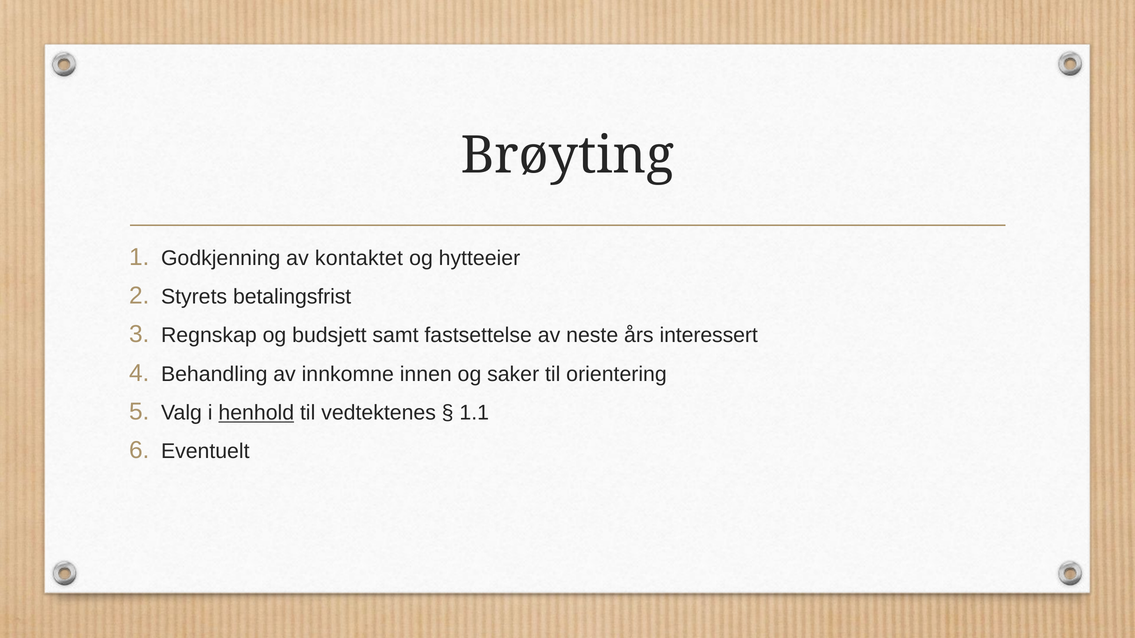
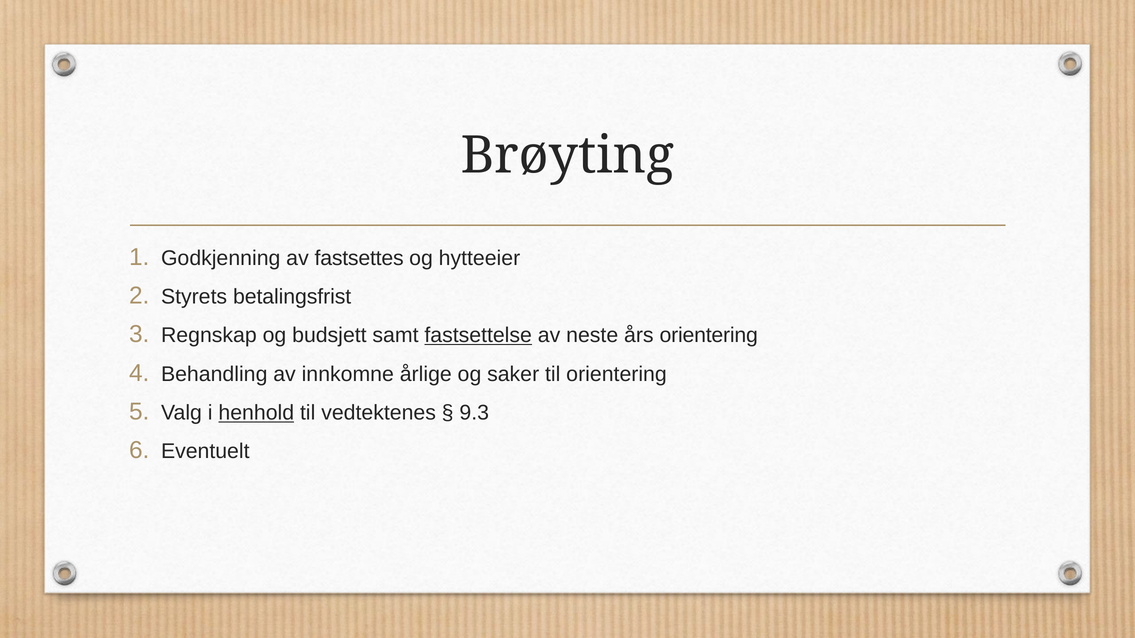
kontaktet: kontaktet -> fastsettes (359, 258)
fastsettelse underline: none -> present (478, 336)
års interessert: interessert -> orientering (709, 336)
innen: innen -> årlige (426, 374)
1.1: 1.1 -> 9.3 (474, 413)
